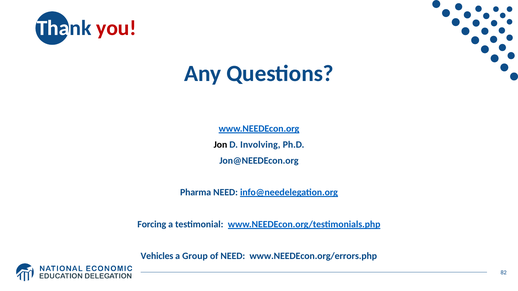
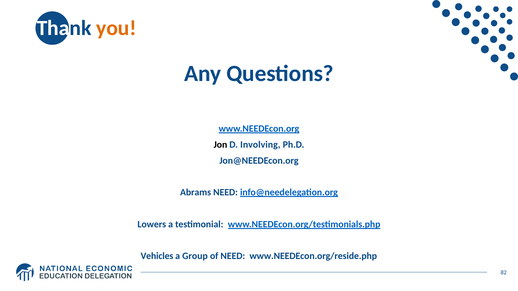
you colour: red -> orange (116, 28)
Pharma: Pharma -> Abrams (196, 193)
Forcing: Forcing -> Lowers (152, 225)
www.NEEDEcon.org/errors.php: www.NEEDEcon.org/errors.php -> www.NEEDEcon.org/reside.php (313, 256)
